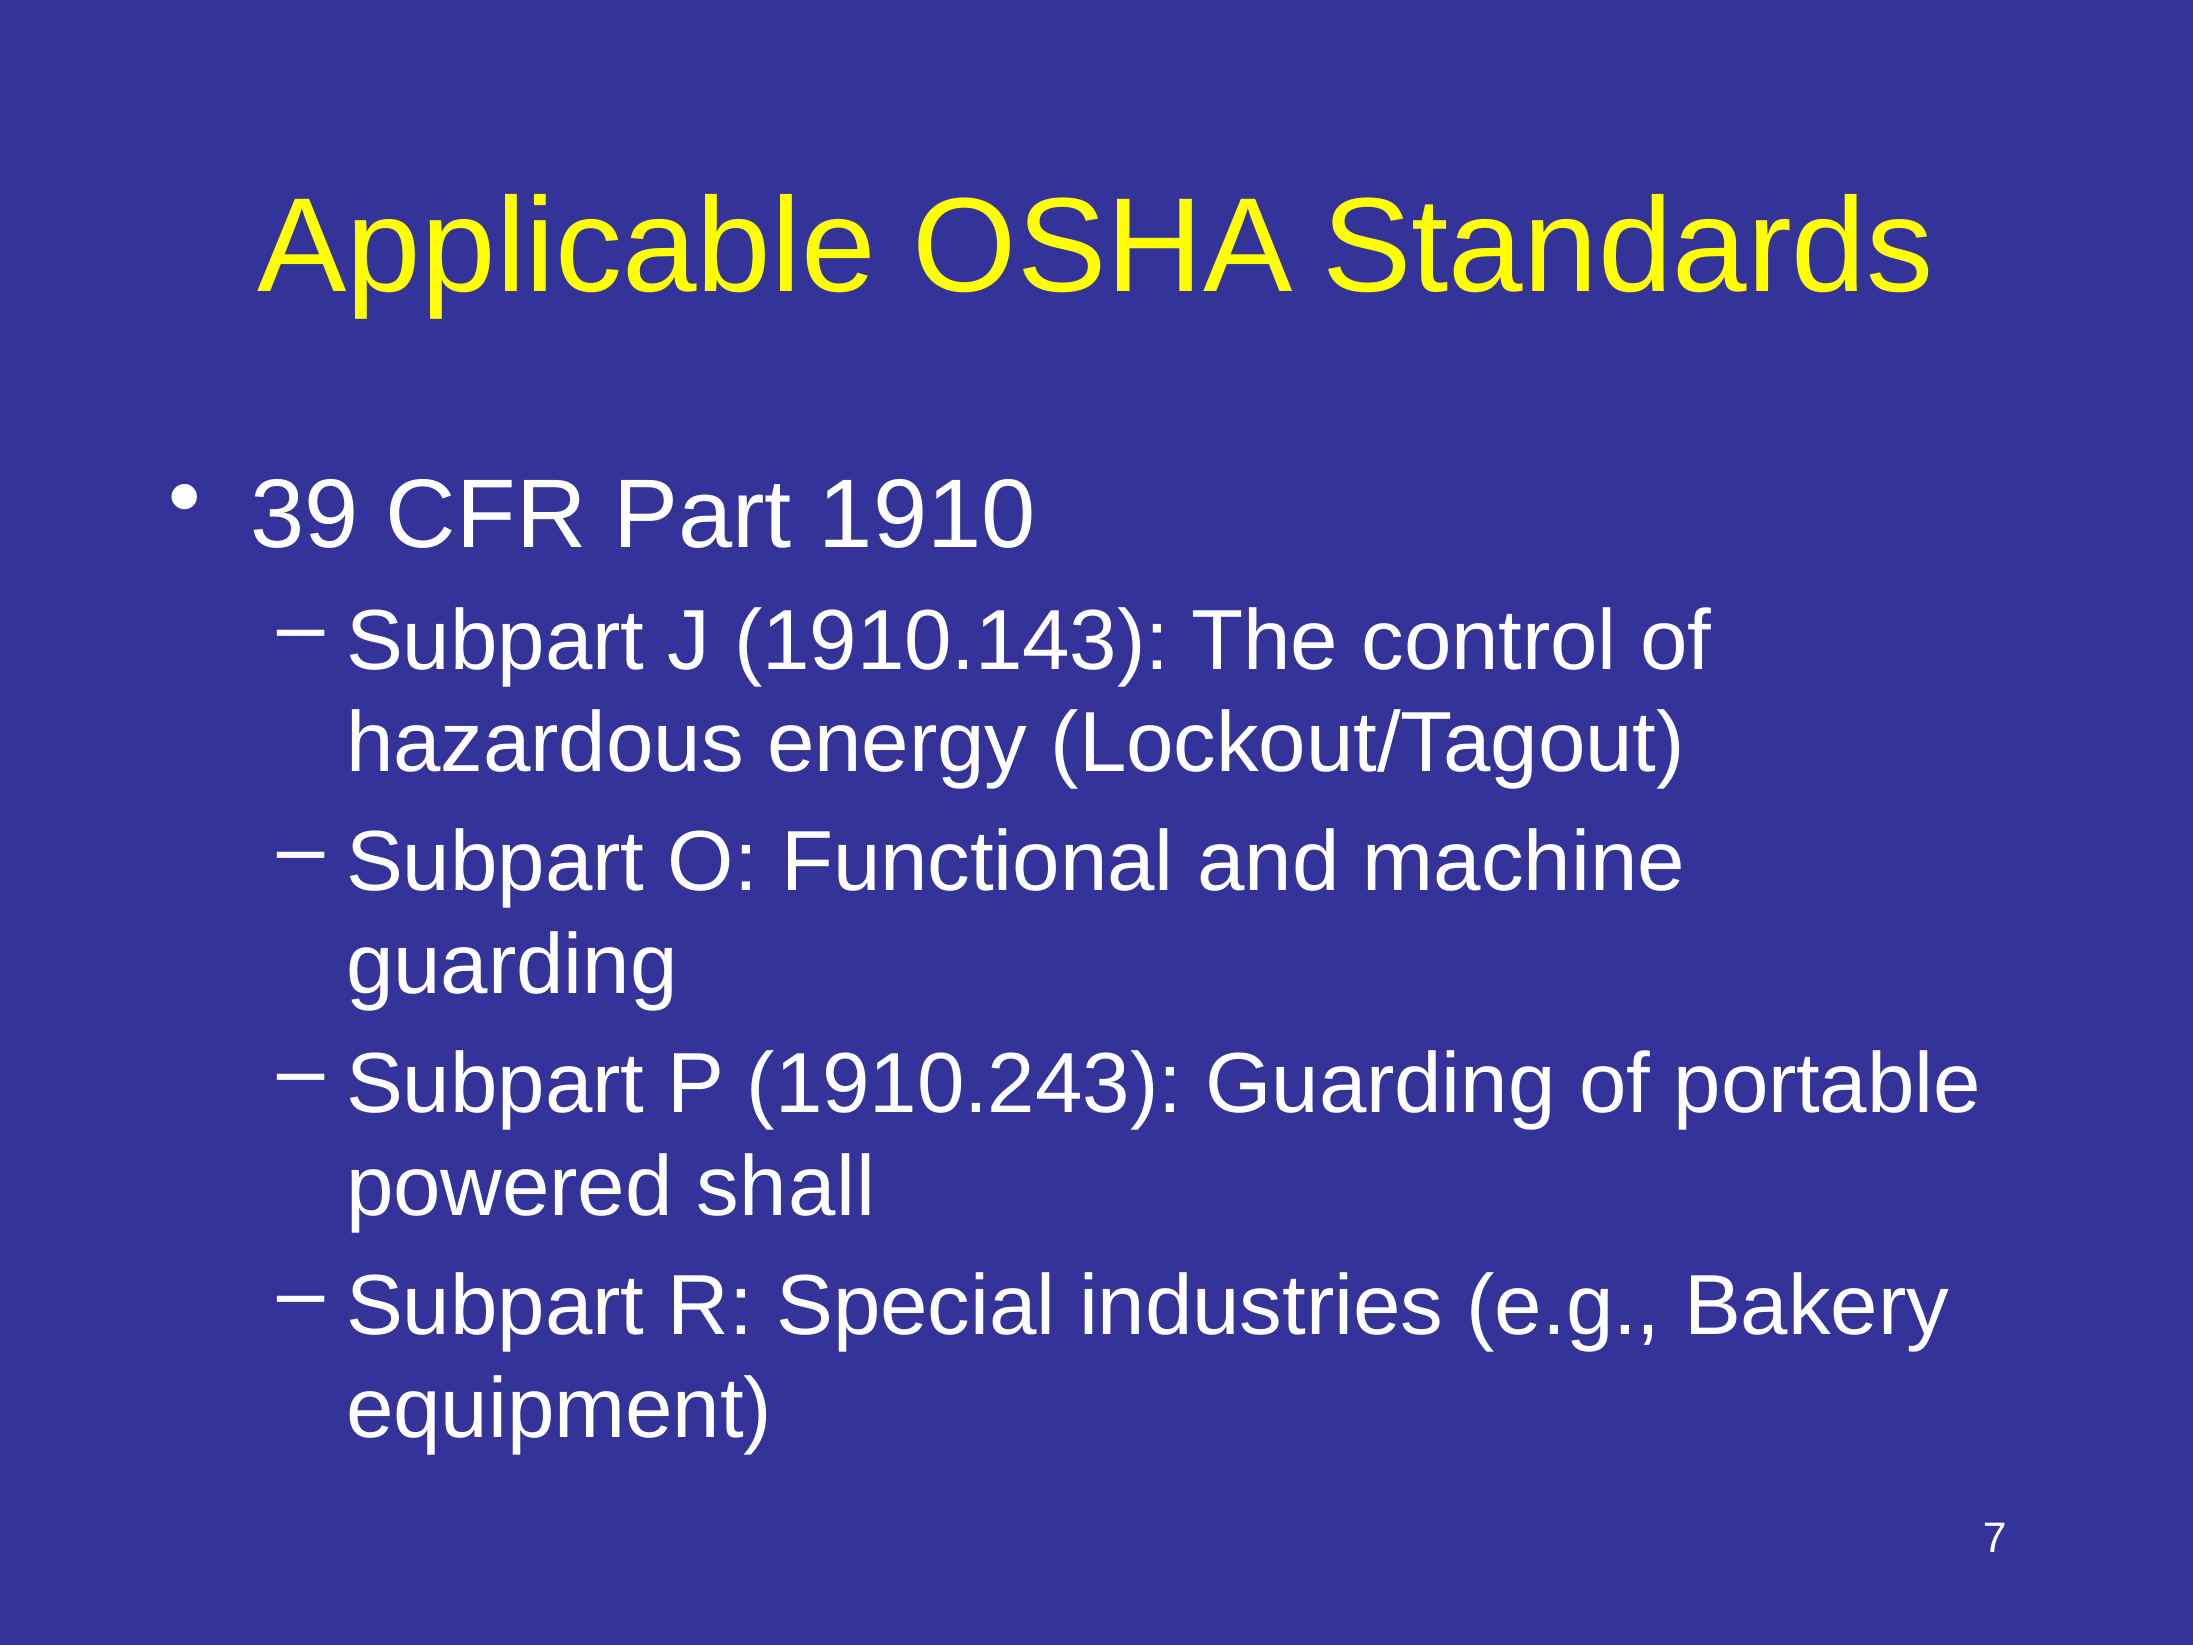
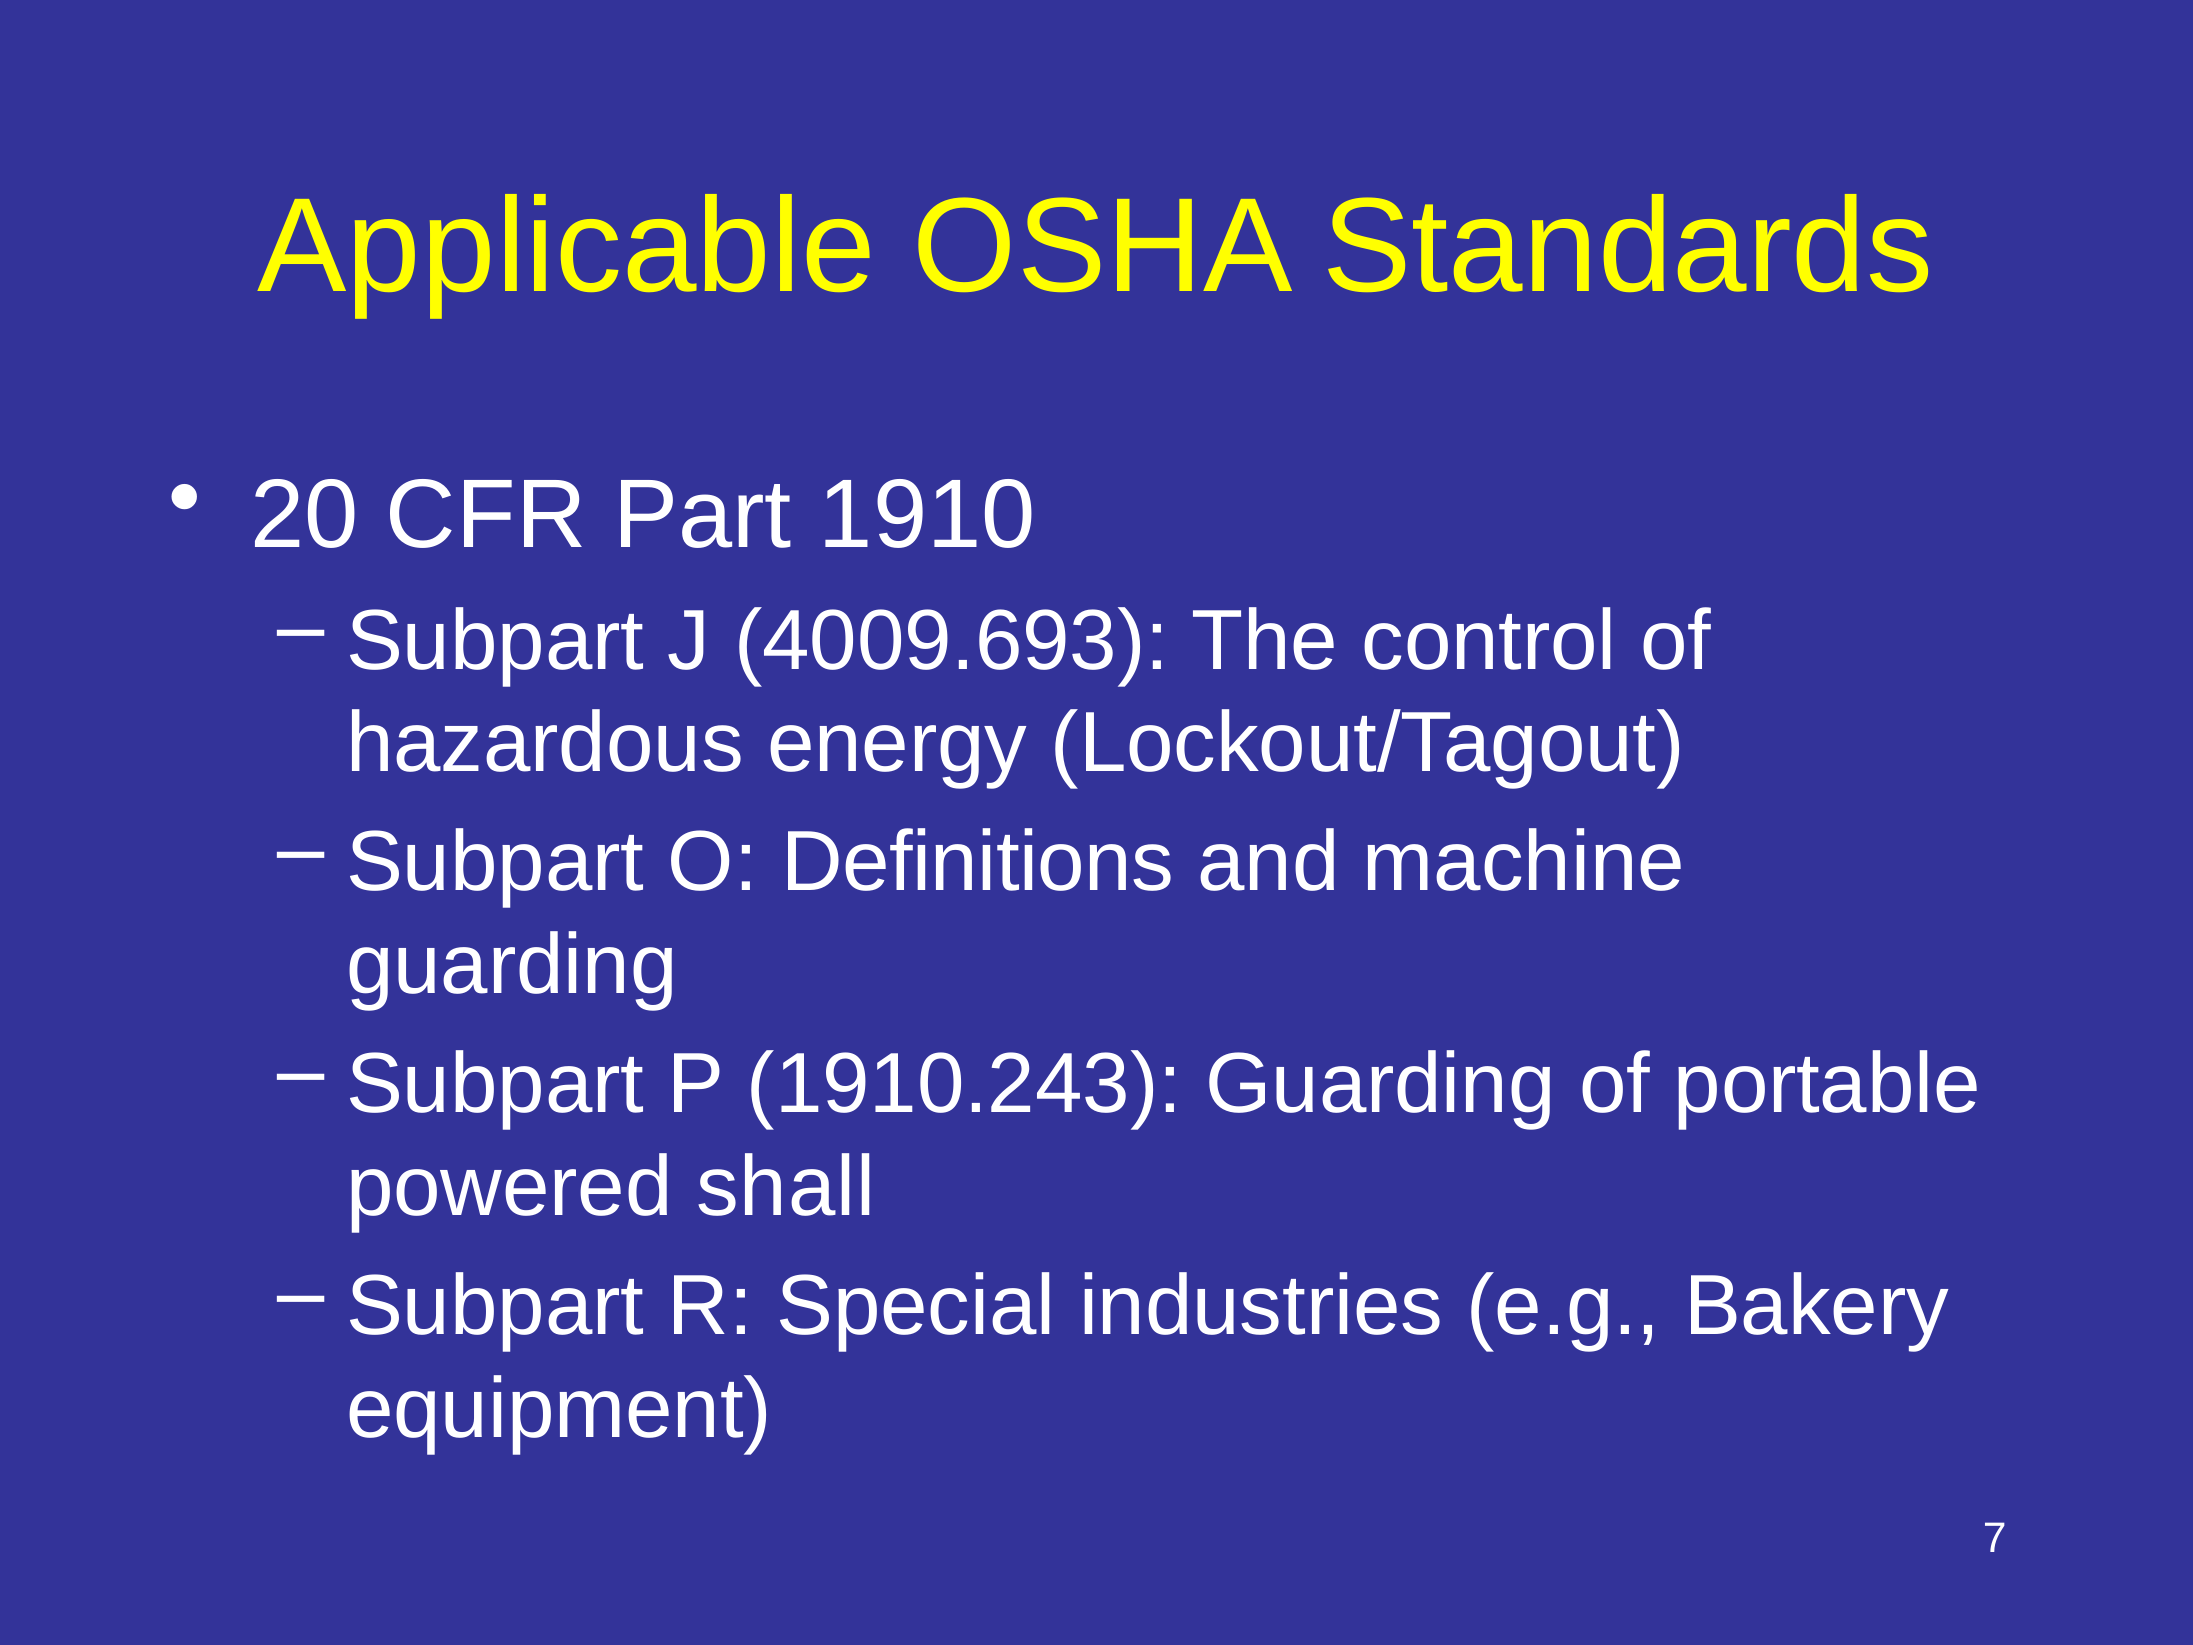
39: 39 -> 20 (305, 515)
1910.143: 1910.143 -> 4009.693 (952, 641)
O Functional: Functional -> Definitions (978, 863)
